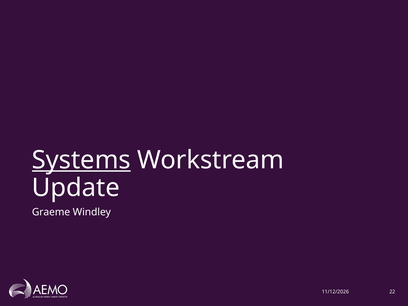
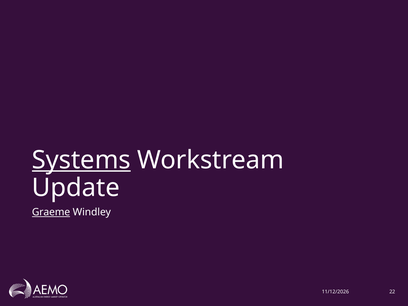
Graeme underline: none -> present (51, 212)
